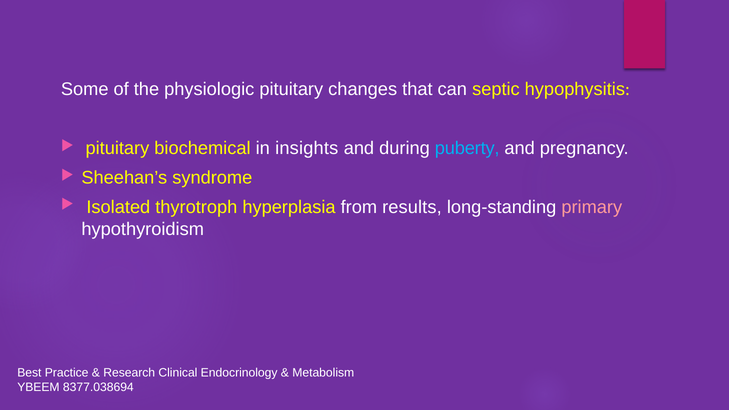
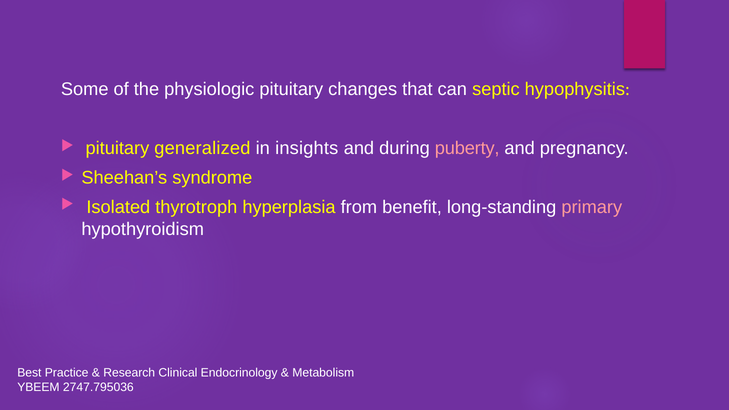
biochemical: biochemical -> generalized (202, 148)
puberty colour: light blue -> pink (467, 148)
results: results -> benefit (412, 207)
8377.038694: 8377.038694 -> 2747.795036 (98, 387)
